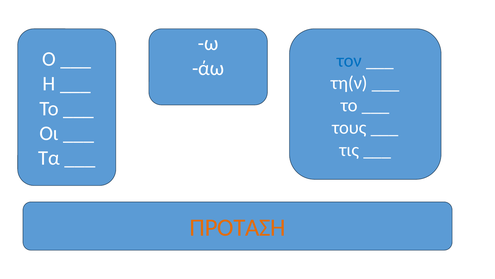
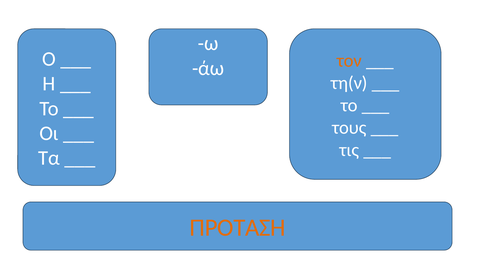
τον colour: blue -> orange (349, 61)
